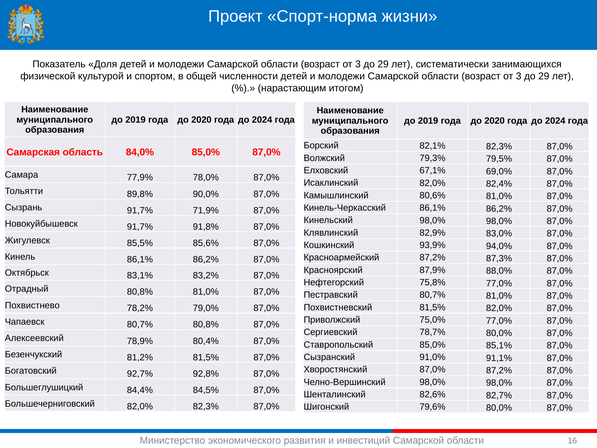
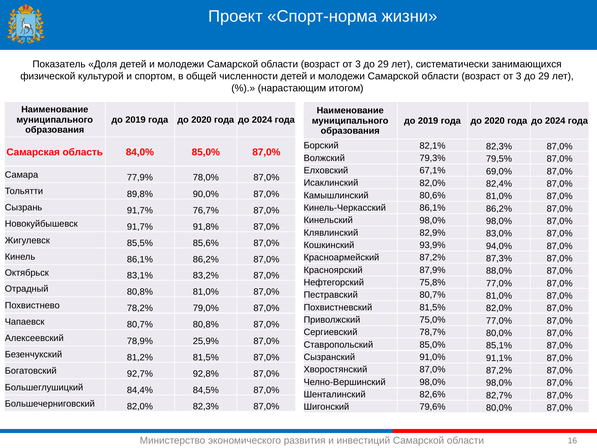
71,9%: 71,9% -> 76,7% (206, 210)
80,4%: 80,4% -> 25,9% (206, 341)
